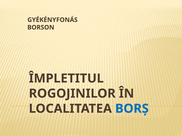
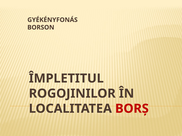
BORȘ colour: blue -> red (132, 109)
